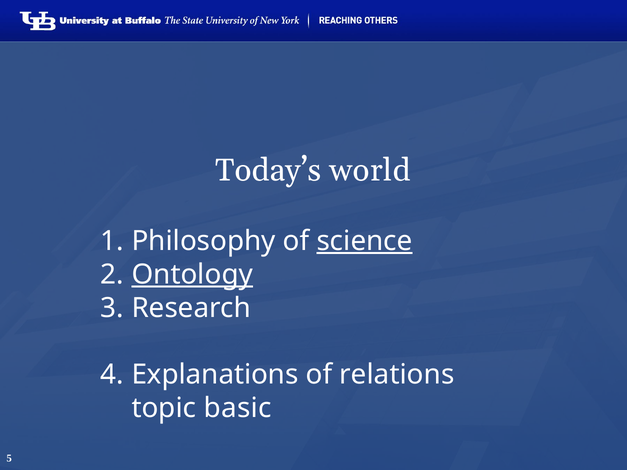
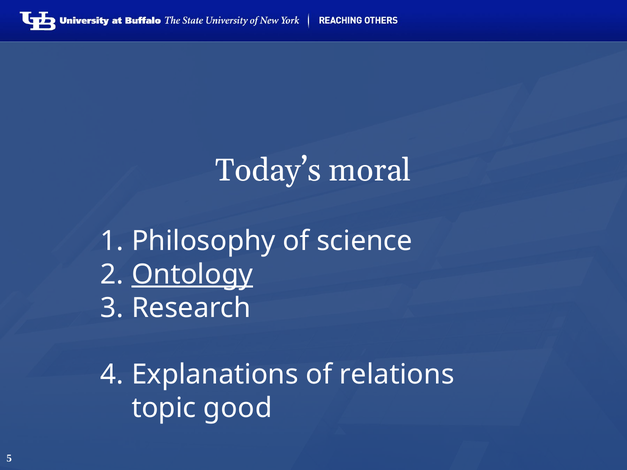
world: world -> moral (370, 170)
science underline: present -> none (365, 241)
basic: basic -> good (238, 408)
